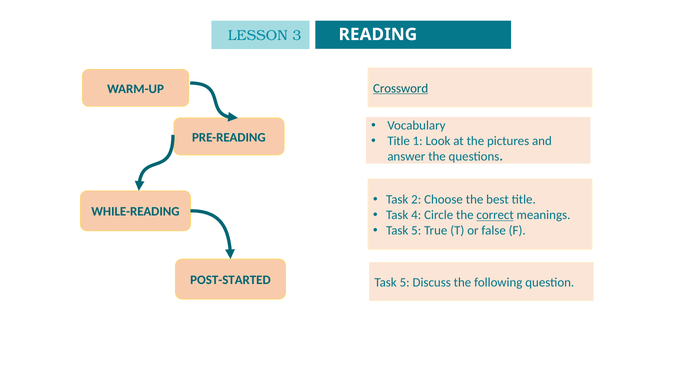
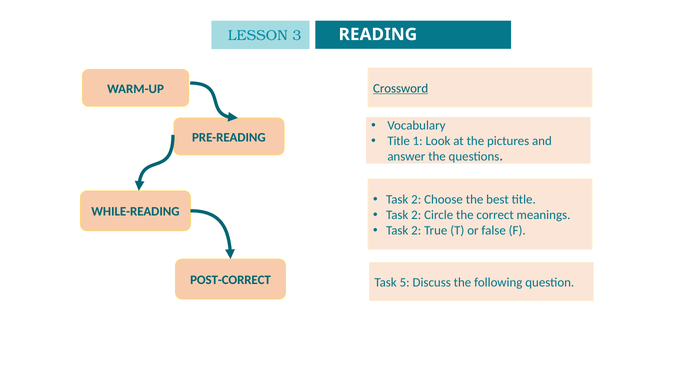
4: 4 -> 2 (416, 215)
correct underline: present -> none (495, 215)
5: 5 -> 2 (416, 231)
POST-STARTED: POST-STARTED -> POST-CORRECT (230, 280)
